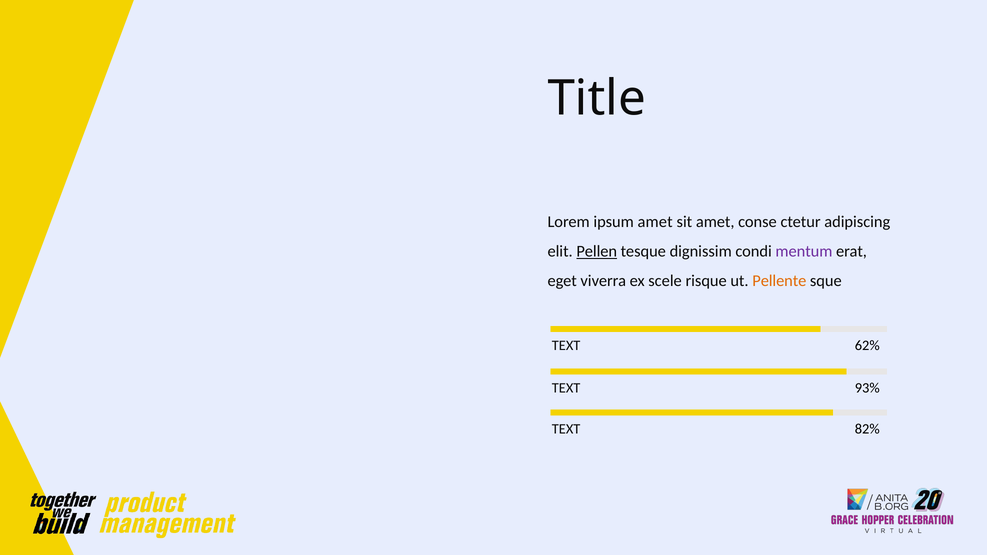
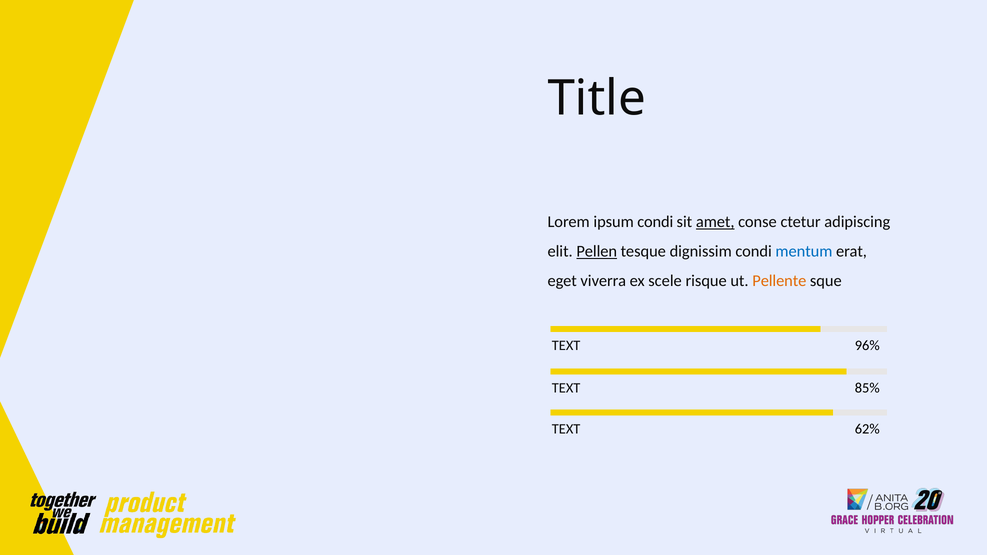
ipsum amet: amet -> condi (655, 222)
amet underline: none -> present (715, 222)
mentum colour: purple -> blue (804, 251)
62%: 62% -> 96% (867, 346)
93%: 93% -> 85% (867, 388)
82%: 82% -> 62% (867, 429)
